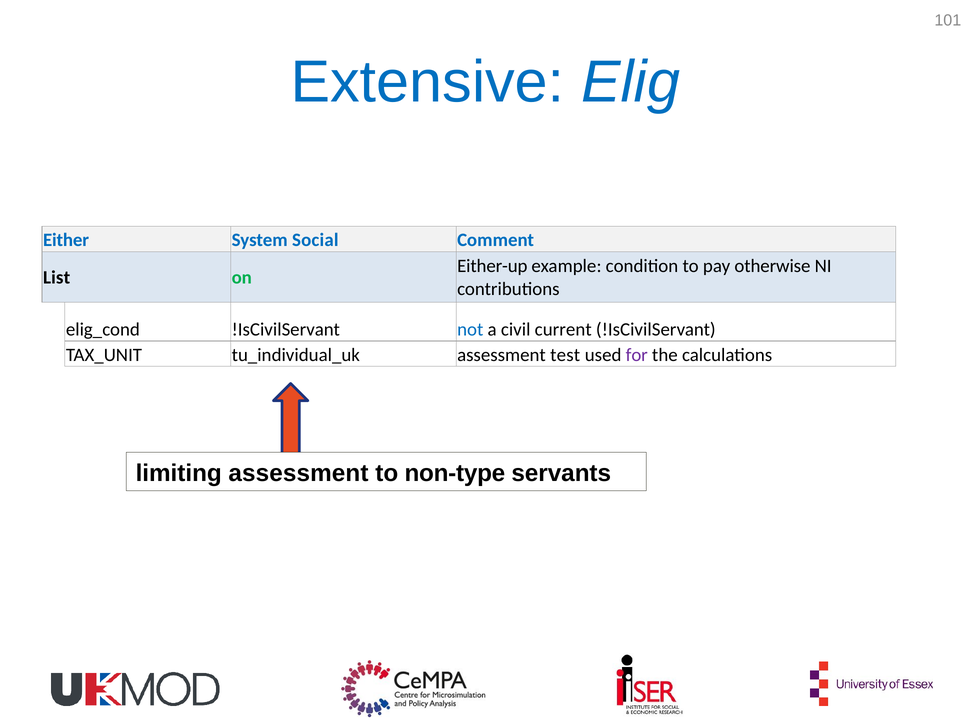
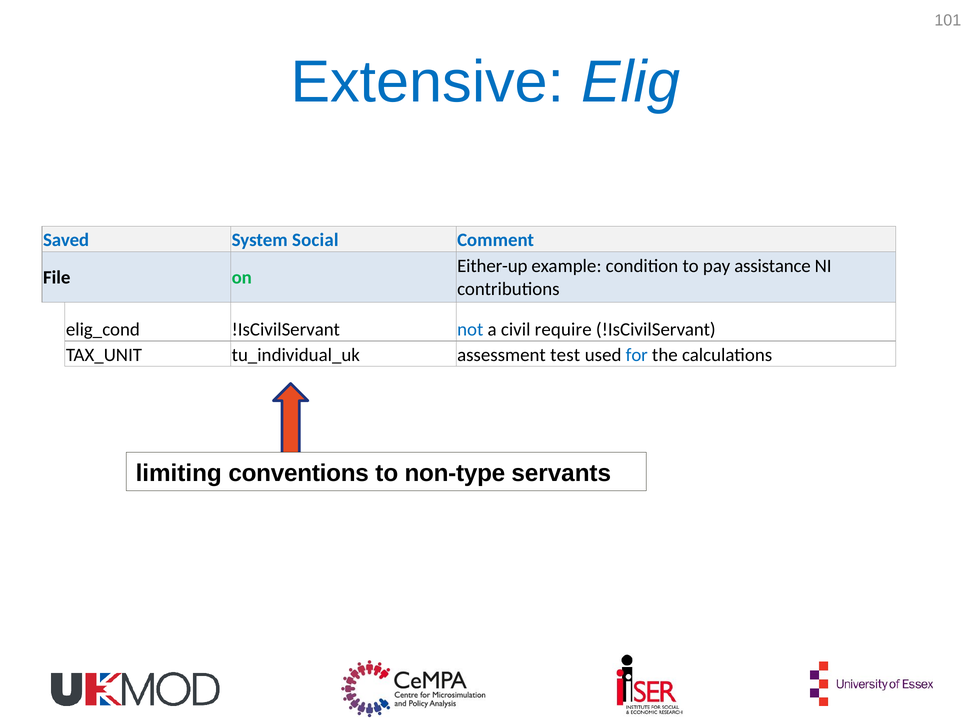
Either: Either -> Saved (66, 240)
otherwise: otherwise -> assistance (772, 266)
List: List -> File (57, 278)
current: current -> require (563, 330)
for colour: purple -> blue (637, 355)
limiting assessment: assessment -> conventions (299, 473)
